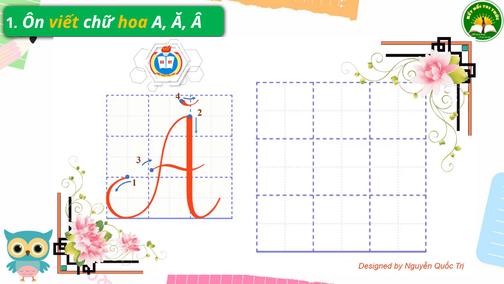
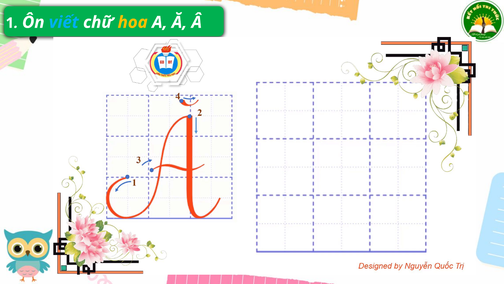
viết colour: yellow -> light blue (64, 22)
